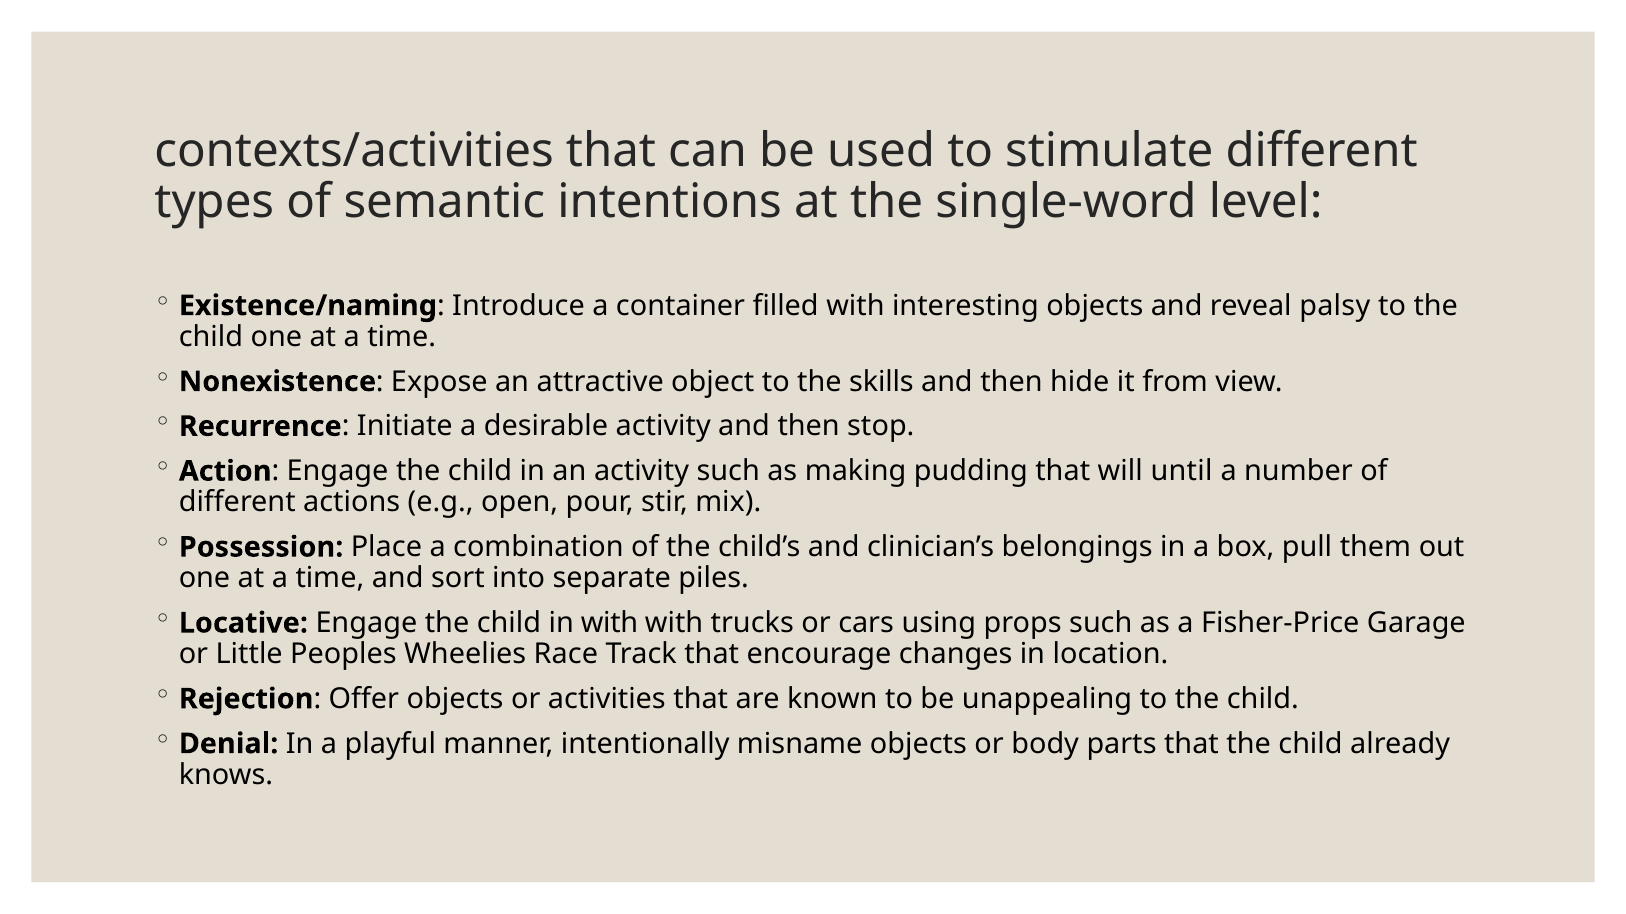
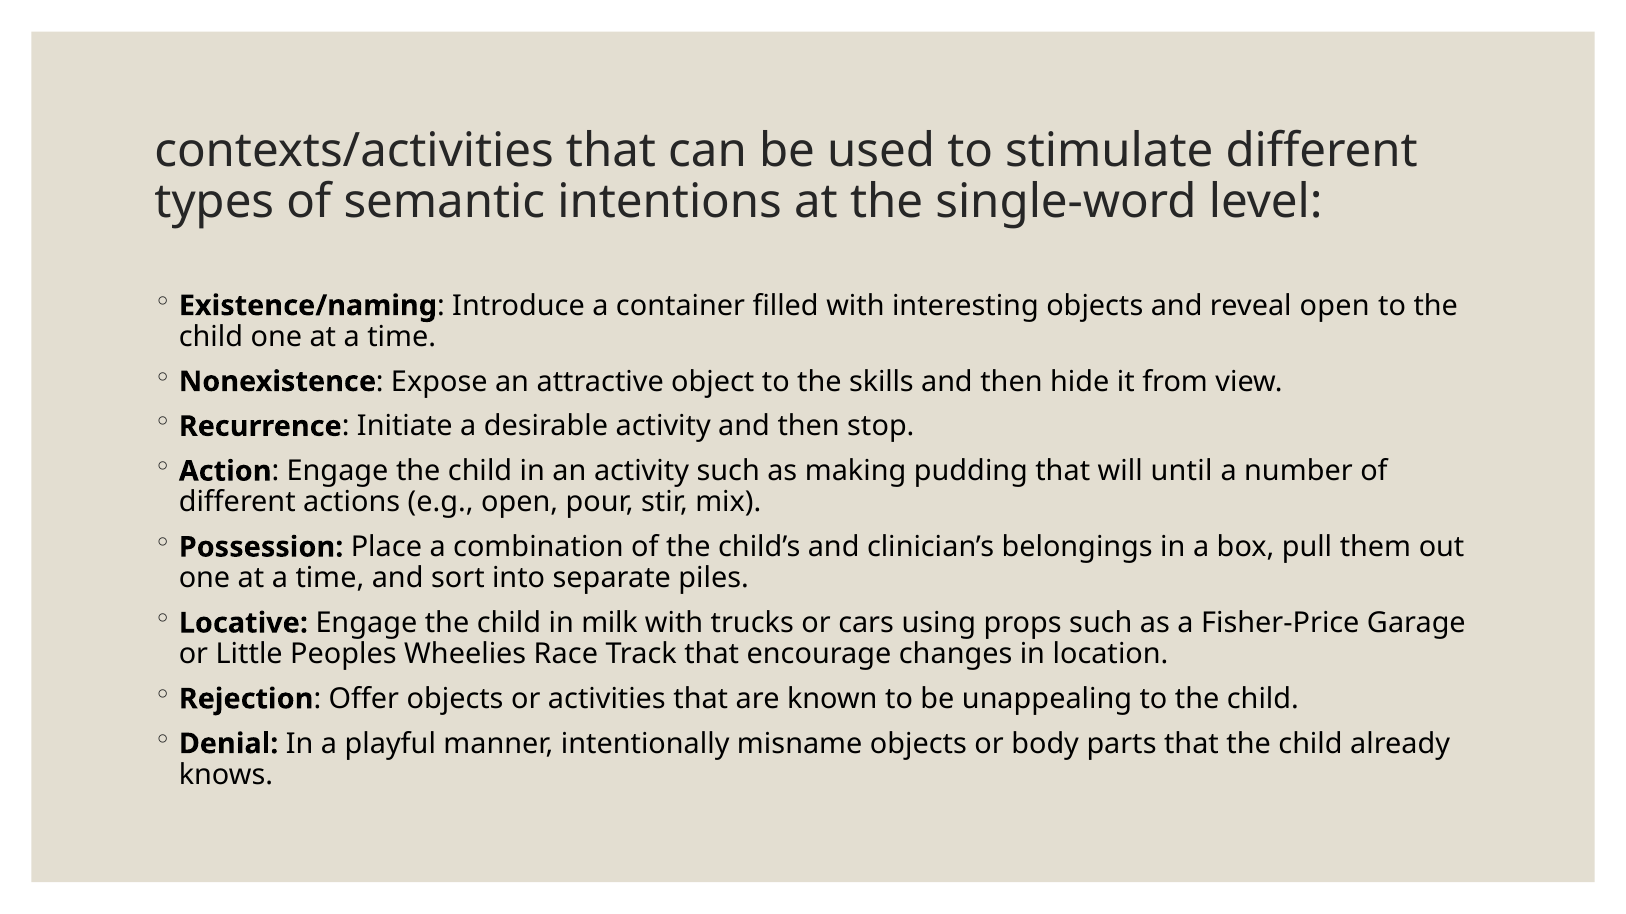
reveal palsy: palsy -> open (1335, 306)
in with: with -> milk (609, 623)
